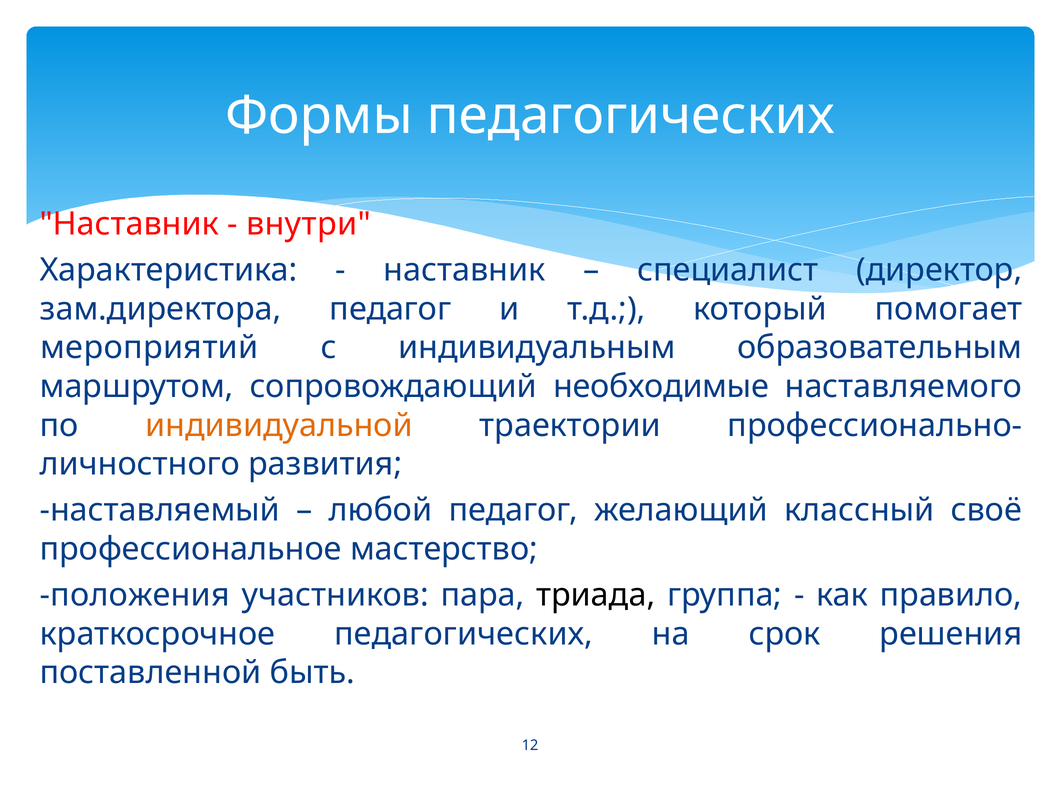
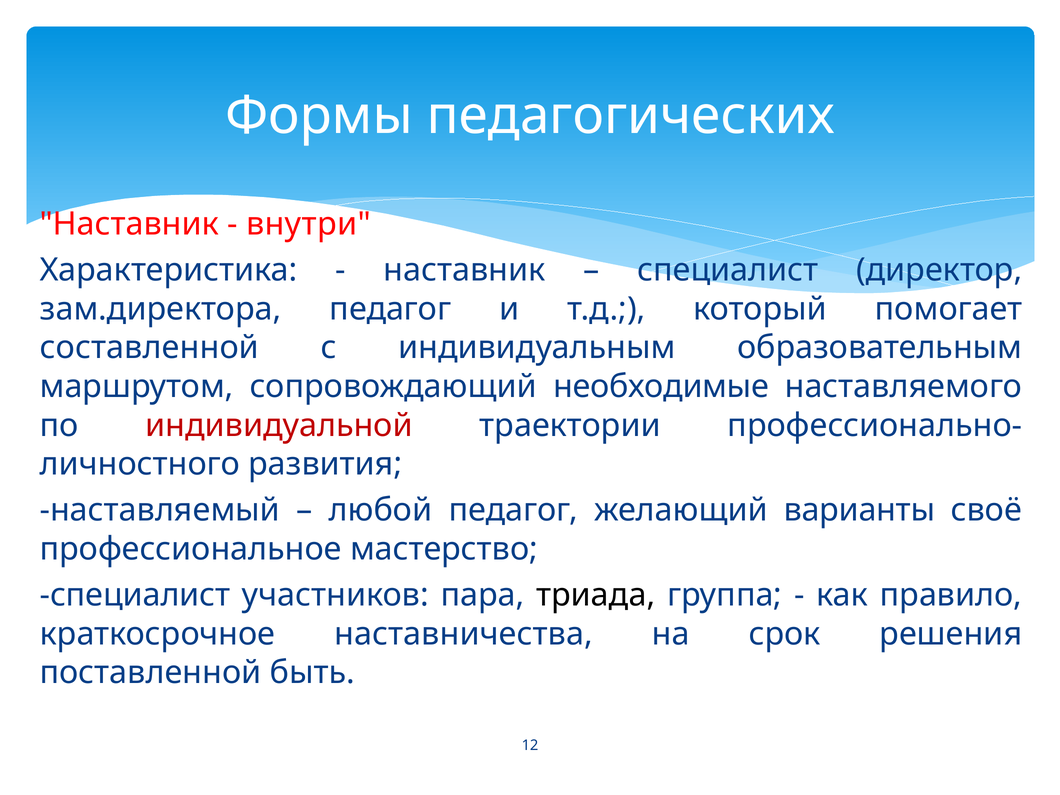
мероприятий: мероприятий -> составленной (149, 348)
индивидуальной colour: orange -> red (279, 425)
классный: классный -> варианты (860, 510)
положения: положения -> специалист (135, 595)
краткосрочное педагогических: педагогических -> наставничества (464, 634)
